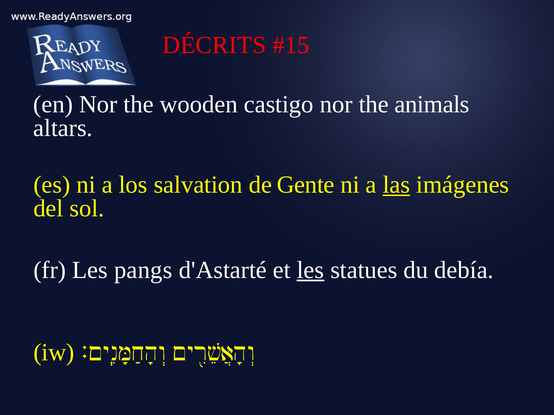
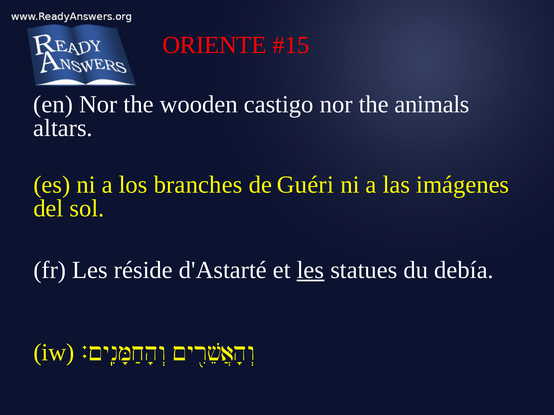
DÉCRITS: DÉCRITS -> ORIENTE (214, 45)
salvation: salvation -> branches (198, 185)
Gente: Gente -> Guéri (305, 185)
las underline: present -> none (396, 185)
pangs: pangs -> réside (143, 270)
